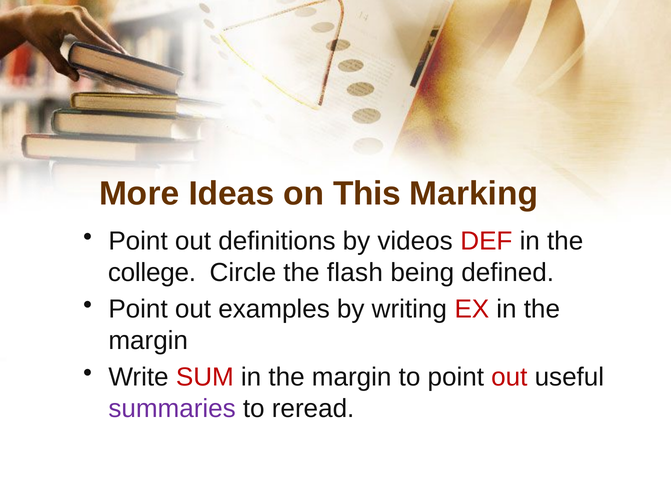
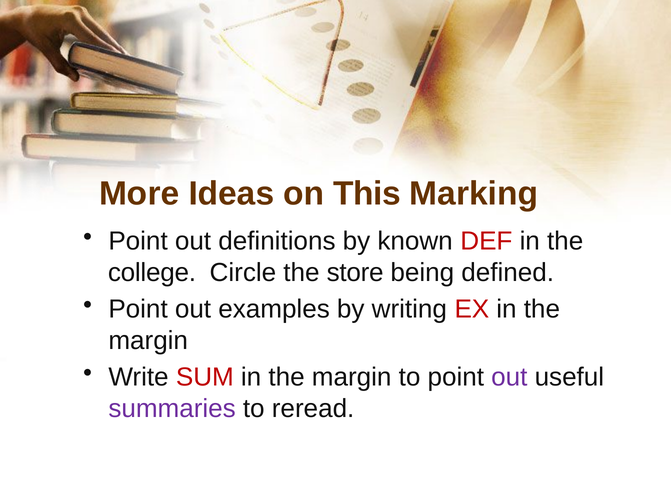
videos: videos -> known (415, 241)
flash: flash -> store (355, 272)
out colour: red -> purple (509, 377)
